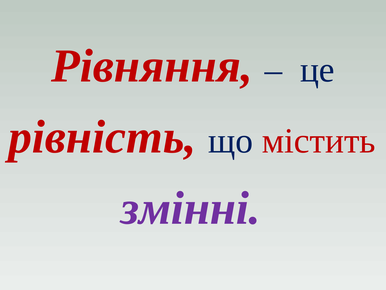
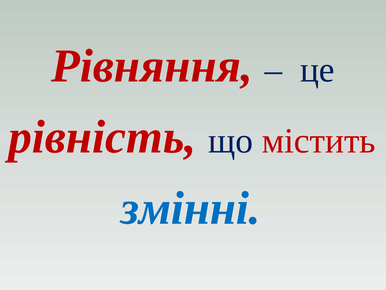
змінні colour: purple -> blue (191, 208)
